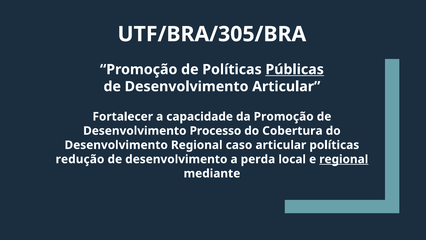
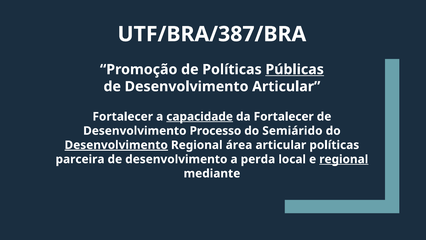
UTF/BRA/305/BRA: UTF/BRA/305/BRA -> UTF/BRA/387/BRA (212, 34)
capacidade underline: none -> present (200, 116)
da Promoção: Promoção -> Fortalecer (284, 116)
Cobertura: Cobertura -> Semiárido (292, 131)
Desenvolvimento underline: none -> present (116, 145)
caso: caso -> área (239, 145)
redução: redução -> parceira (80, 159)
